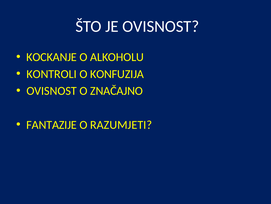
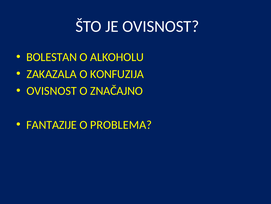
KOCKANJE: KOCKANJE -> BOLESTAN (52, 57)
KONTROLI: KONTROLI -> ZAKAZALA (52, 74)
RAZUMJETI: RAZUMJETI -> PROBLEMA (121, 124)
